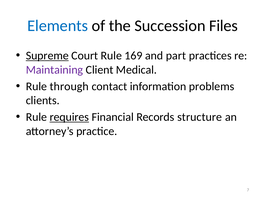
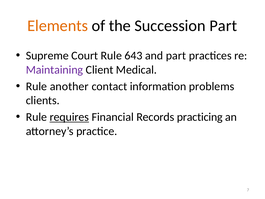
Elements colour: blue -> orange (58, 26)
Succession Files: Files -> Part (223, 26)
Supreme underline: present -> none (47, 56)
169: 169 -> 643 (134, 56)
through: through -> another (69, 86)
structure: structure -> practicing (200, 117)
